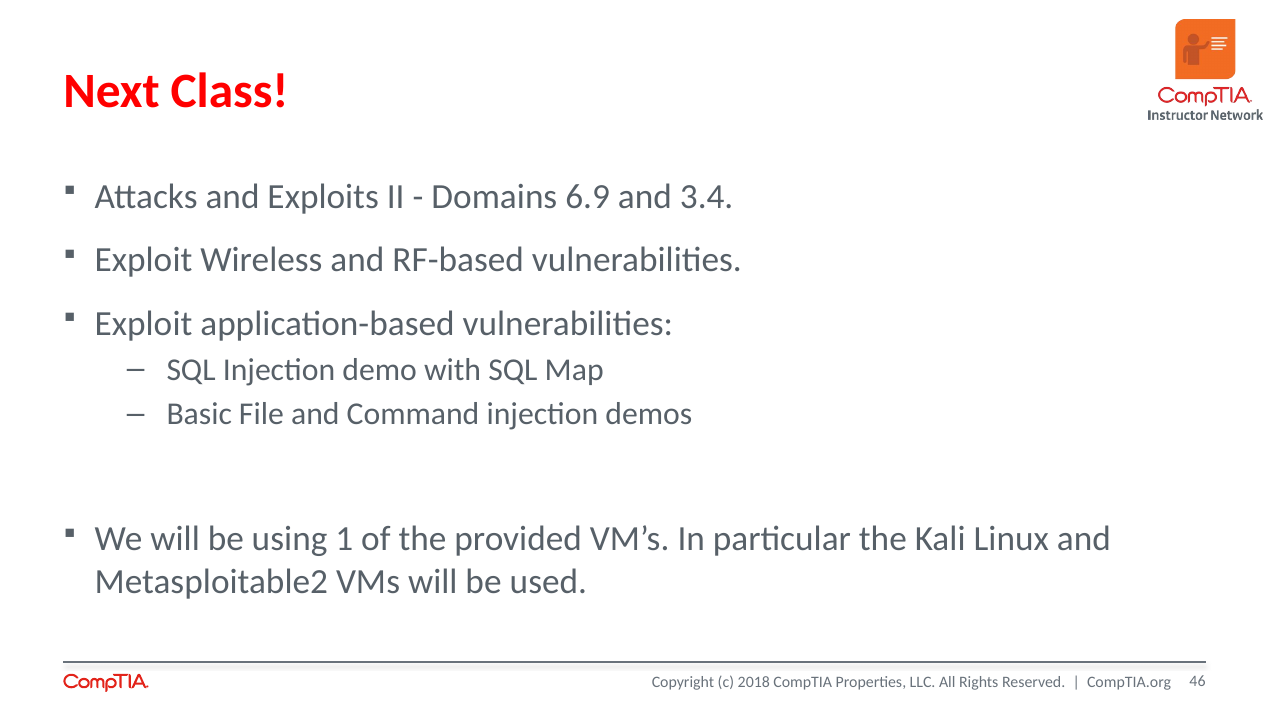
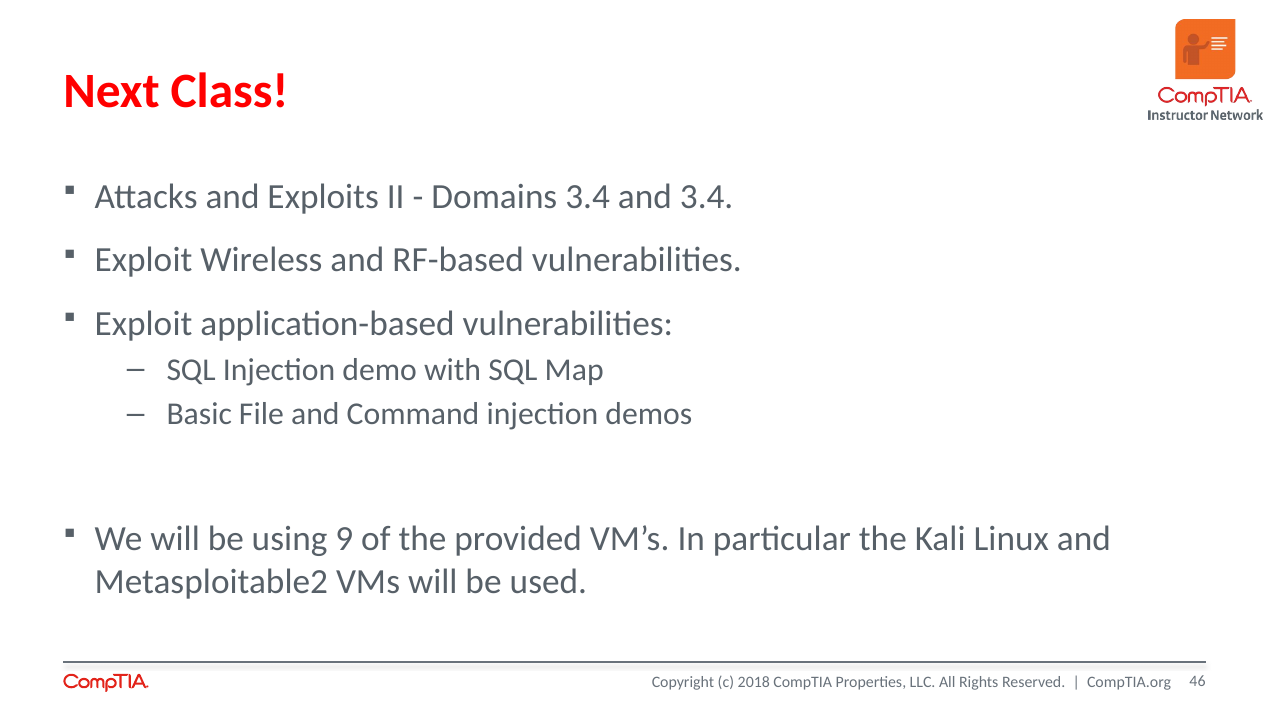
Domains 6.9: 6.9 -> 3.4 (588, 197)
1: 1 -> 9 (344, 539)
